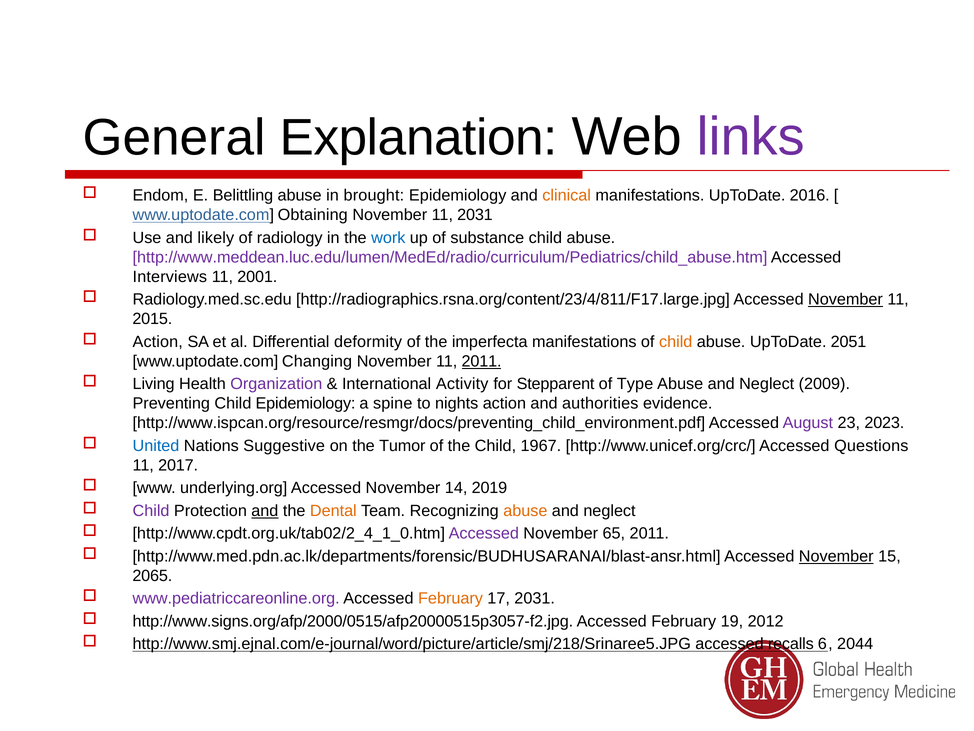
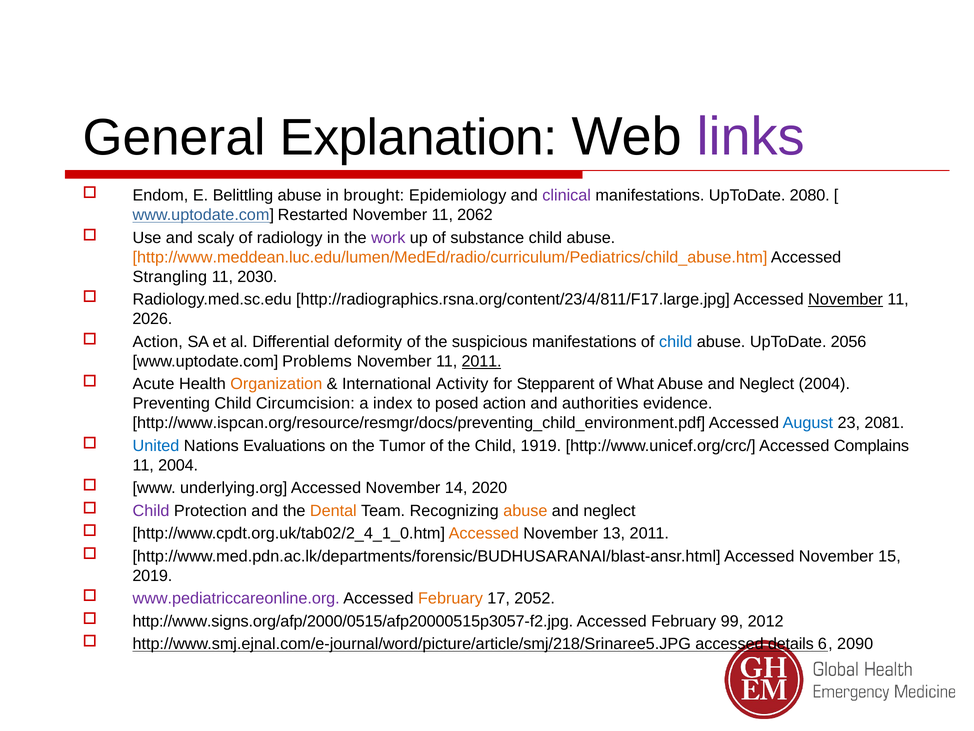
clinical colour: orange -> purple (567, 195)
2016: 2016 -> 2080 (810, 195)
Obtaining: Obtaining -> Restarted (313, 215)
11 2031: 2031 -> 2062 (475, 215)
likely: likely -> scaly (216, 238)
work colour: blue -> purple (388, 238)
http://www.meddean.luc.edu/lumen/MedEd/radio/curriculum/Pediatrics/child_abuse.htm colour: purple -> orange (450, 257)
Interviews: Interviews -> Strangling (170, 277)
2001: 2001 -> 2030 (257, 277)
2015: 2015 -> 2026 (152, 319)
imperfecta: imperfecta -> suspicious (490, 342)
child colour: orange -> blue (676, 342)
2051: 2051 -> 2056 (848, 342)
Changing: Changing -> Problems (317, 361)
Living: Living -> Acute (154, 384)
Organization colour: purple -> orange (276, 384)
Type: Type -> What (635, 384)
Neglect 2009: 2009 -> 2004 (824, 384)
Child Epidemiology: Epidemiology -> Circumcision (305, 403)
spine: spine -> index (393, 403)
nights: nights -> posed (457, 403)
August colour: purple -> blue (808, 423)
2023: 2023 -> 2081 (884, 423)
Suggestive: Suggestive -> Evaluations (284, 446)
1967: 1967 -> 1919 (541, 446)
Questions: Questions -> Complains (871, 446)
11 2017: 2017 -> 2004 (178, 465)
2019: 2019 -> 2020 (489, 488)
and underline: present -> none (265, 510)
Accessed colour: purple -> orange (484, 533)
65: 65 -> 13 (614, 533)
November underline: present -> none (836, 556)
2065: 2065 -> 2019 (152, 575)
17 2031: 2031 -> 2052 (535, 598)
19: 19 -> 99 (732, 621)
recalls: recalls -> details (791, 644)
2044: 2044 -> 2090 (855, 644)
